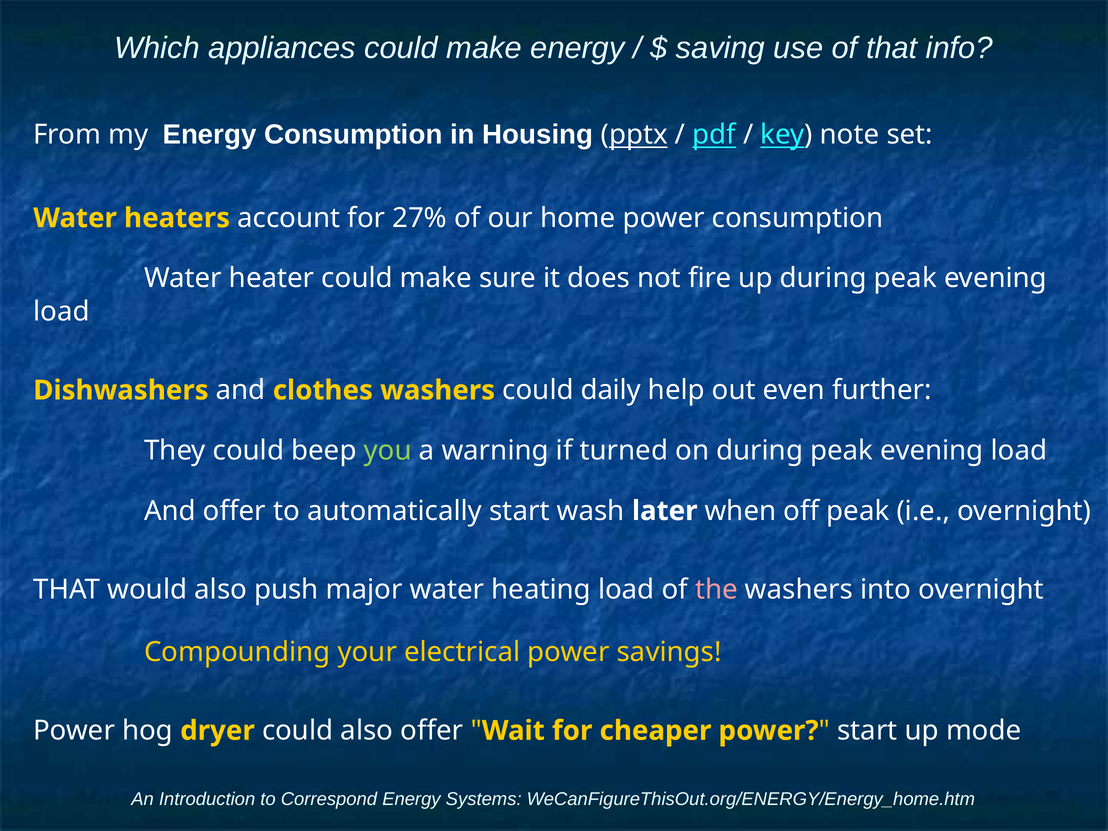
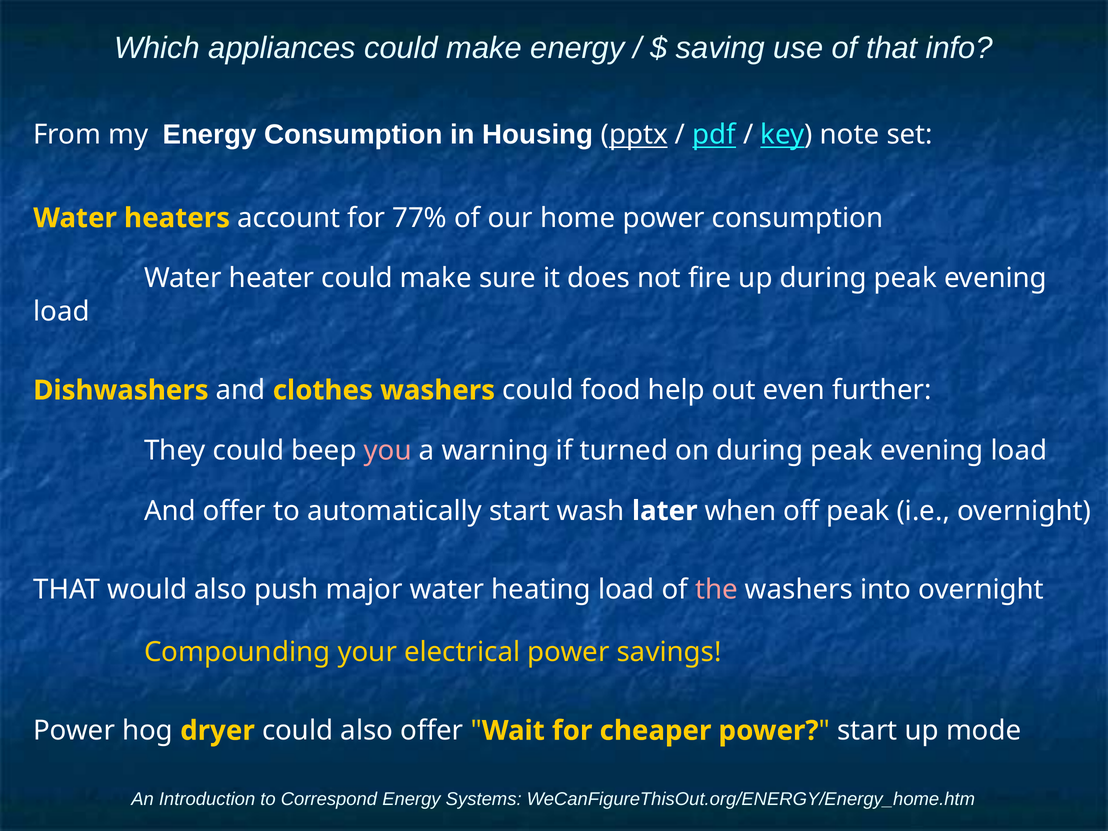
27%: 27% -> 77% (420, 218)
daily: daily -> food (611, 390)
you colour: light green -> pink (388, 451)
